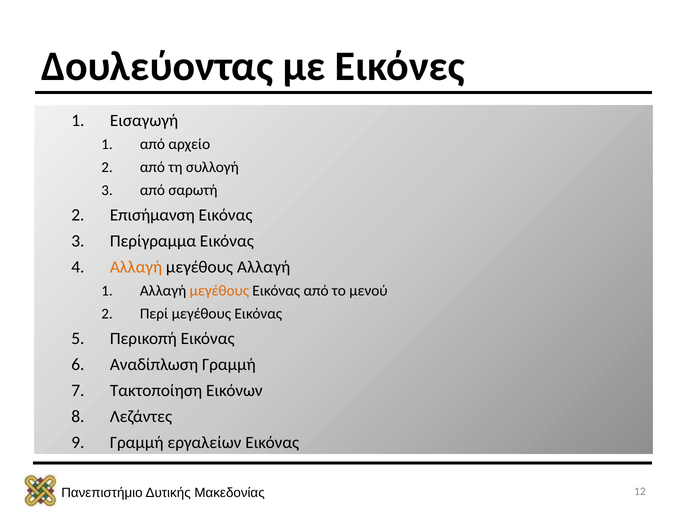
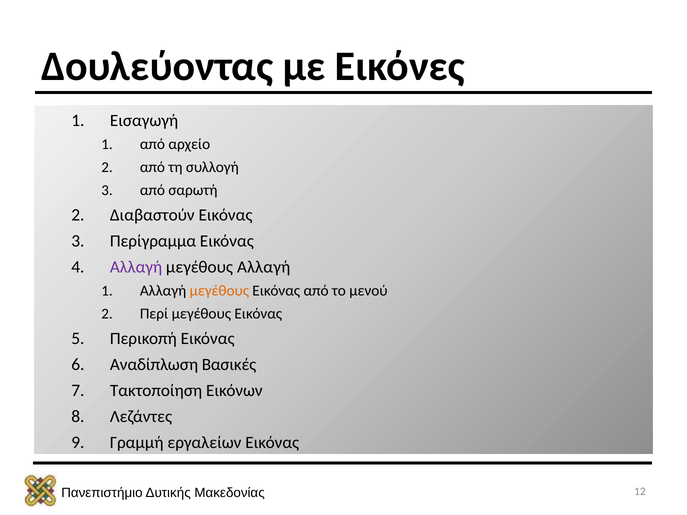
Επισήμανση: Επισήμανση -> Διαβαστούν (152, 215)
Αλλαγή colour: orange -> purple (136, 267)
Αναδίπλωση Γραμμή: Γραμμή -> Βασικές (229, 365)
